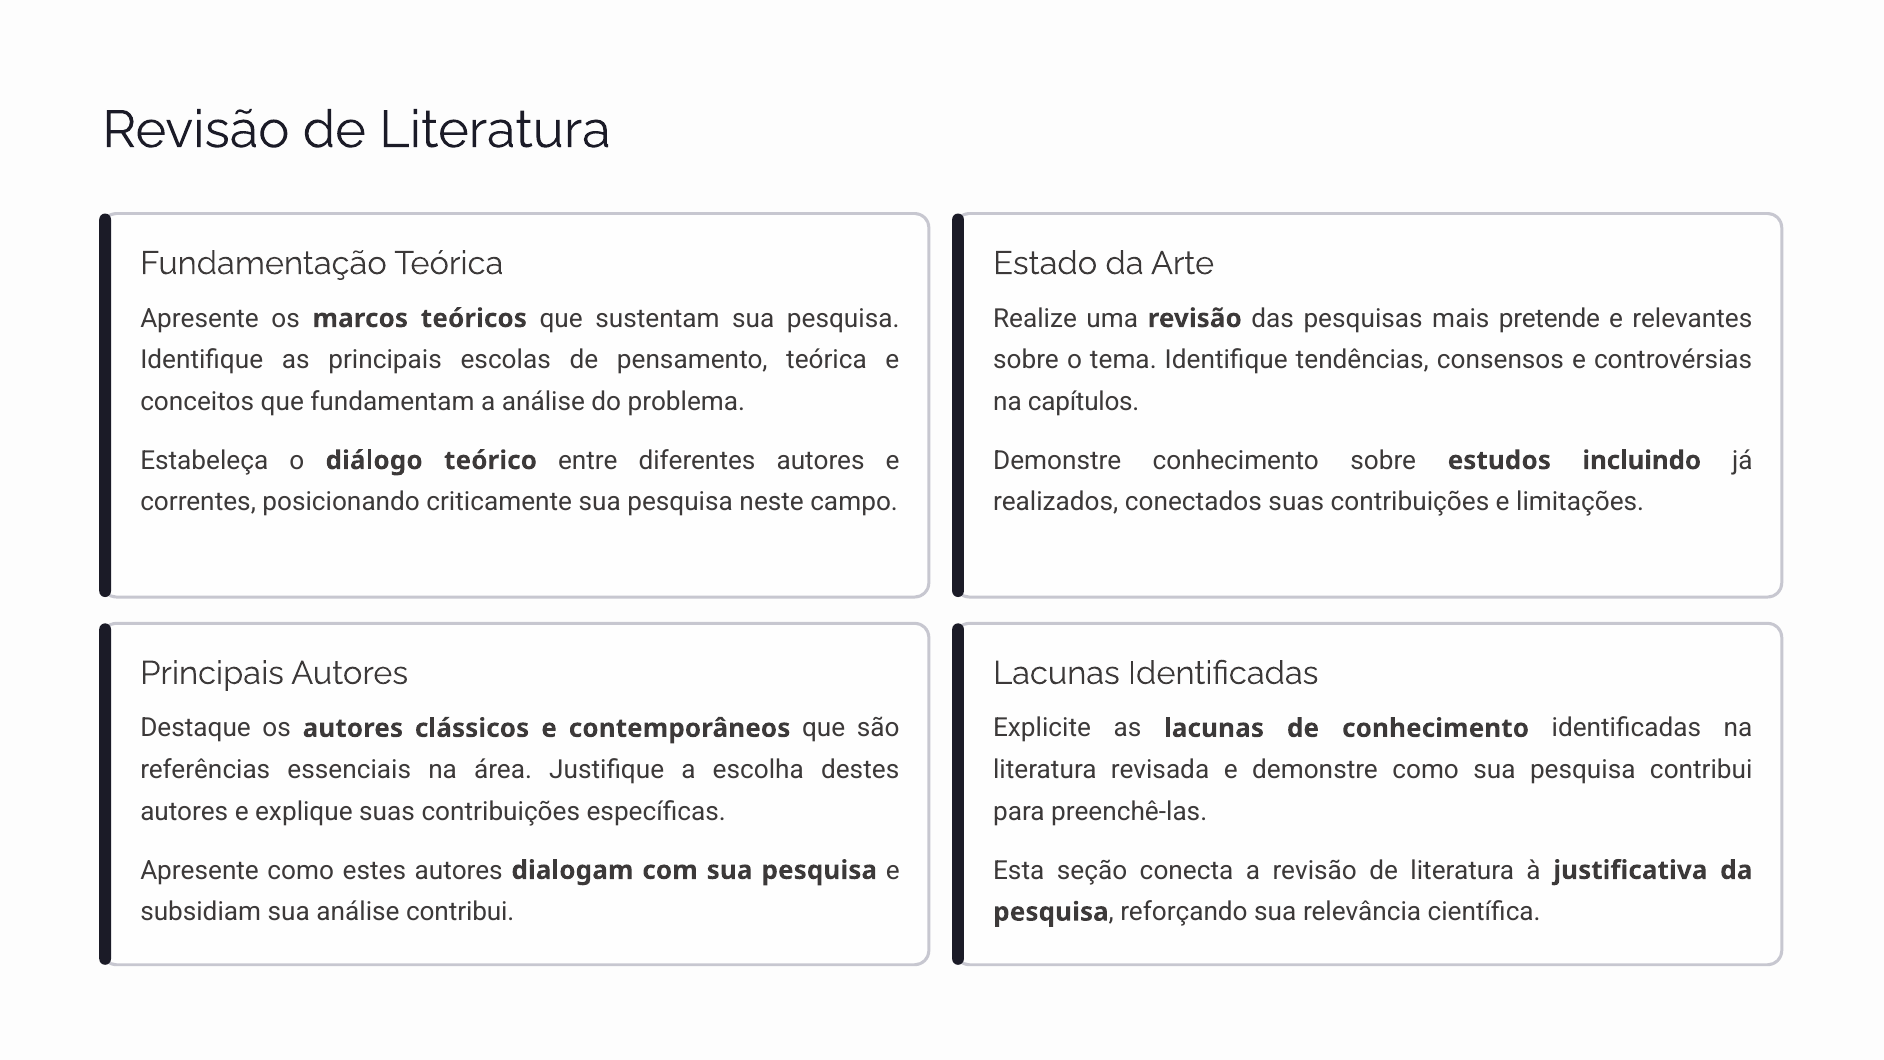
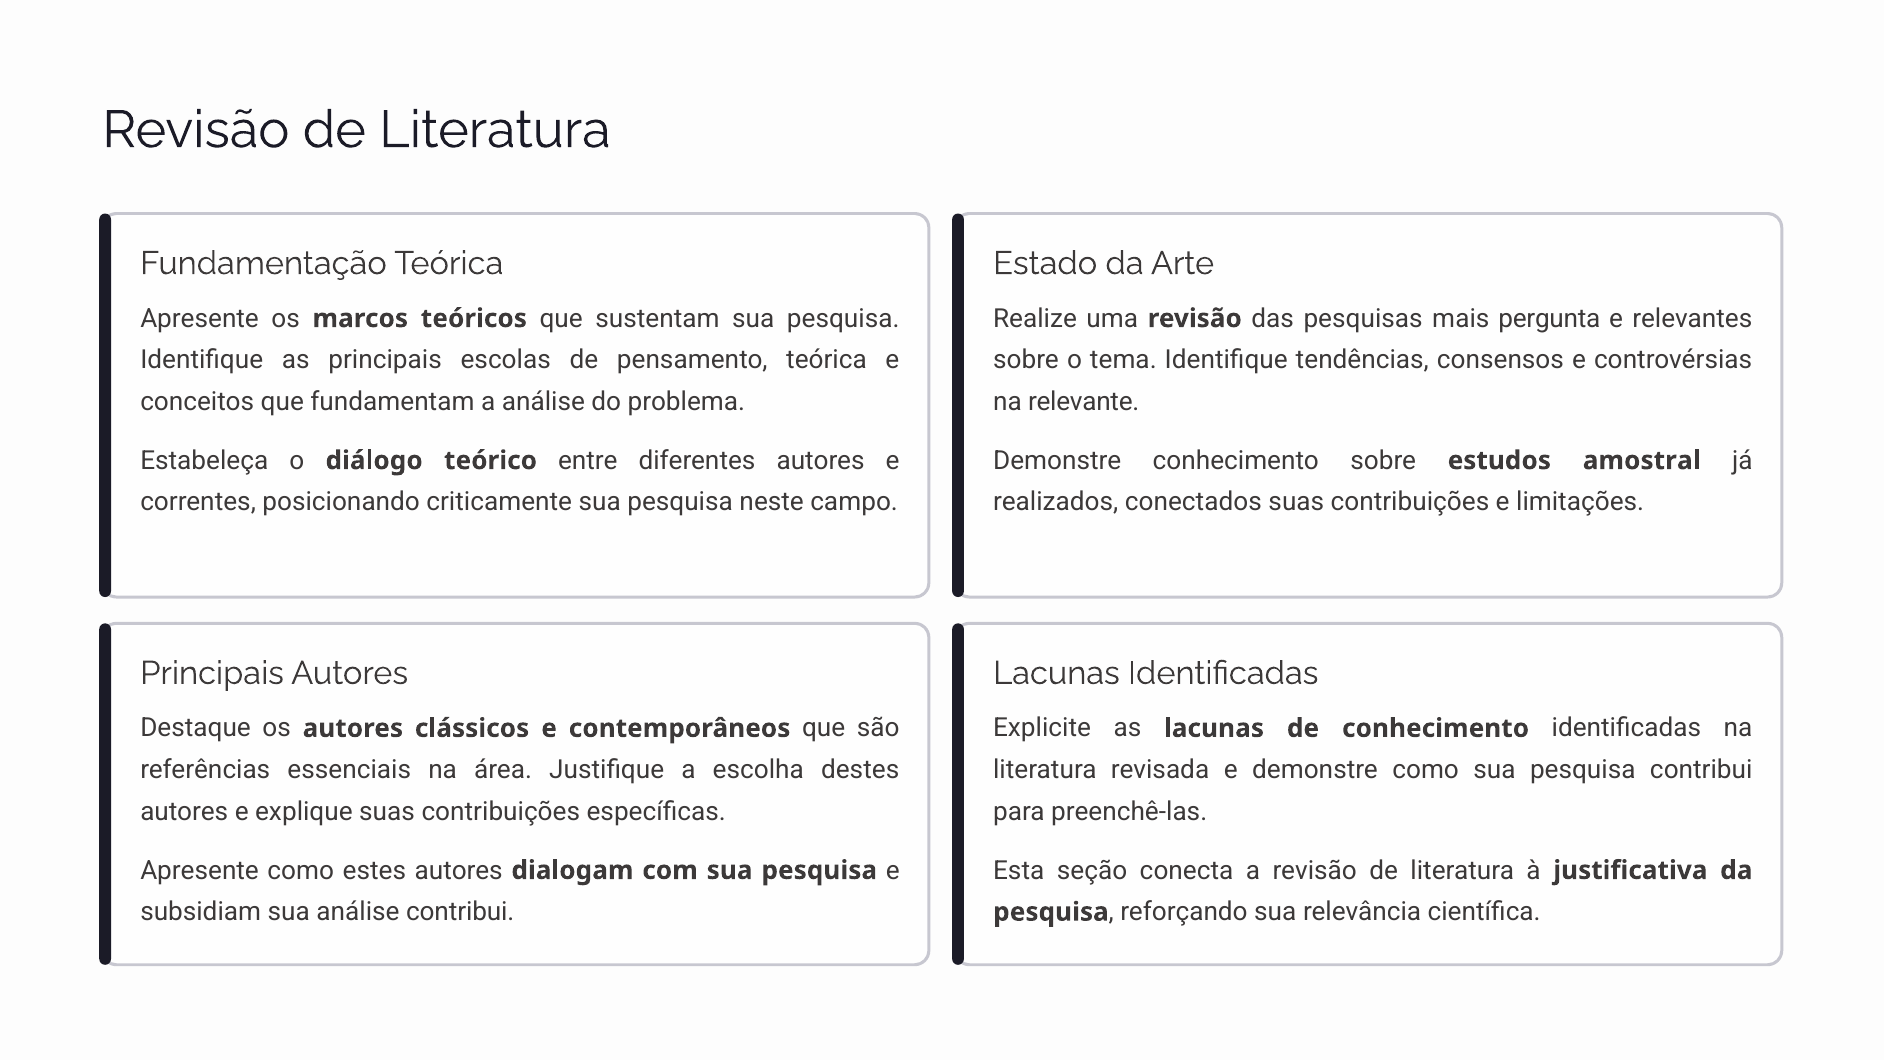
pretende: pretende -> pergunta (1549, 318)
capítulos: capítulos -> relevante (1084, 402)
incluindo: incluindo -> amostral (1642, 460)
